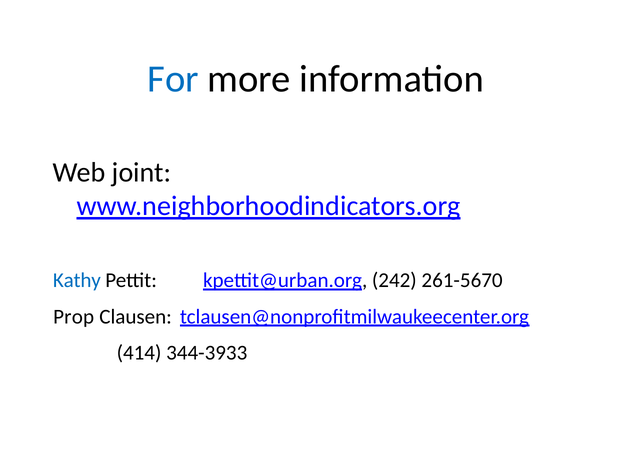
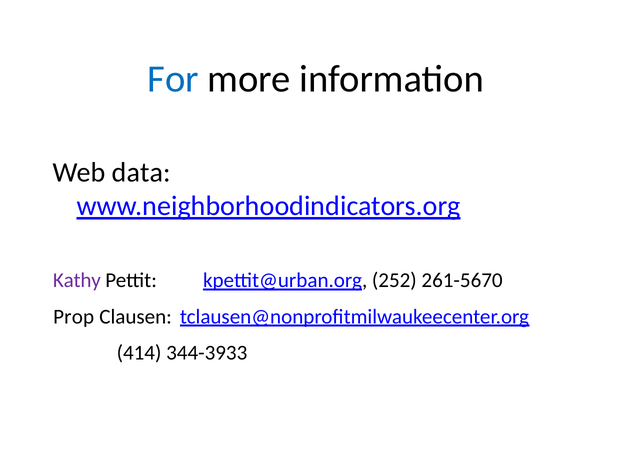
joint: joint -> data (141, 172)
Kathy colour: blue -> purple (77, 280)
242: 242 -> 252 (394, 280)
